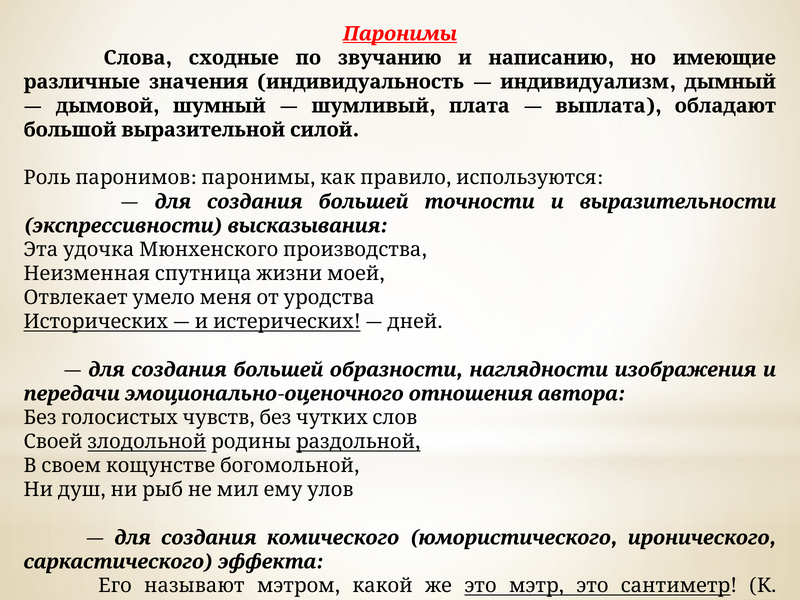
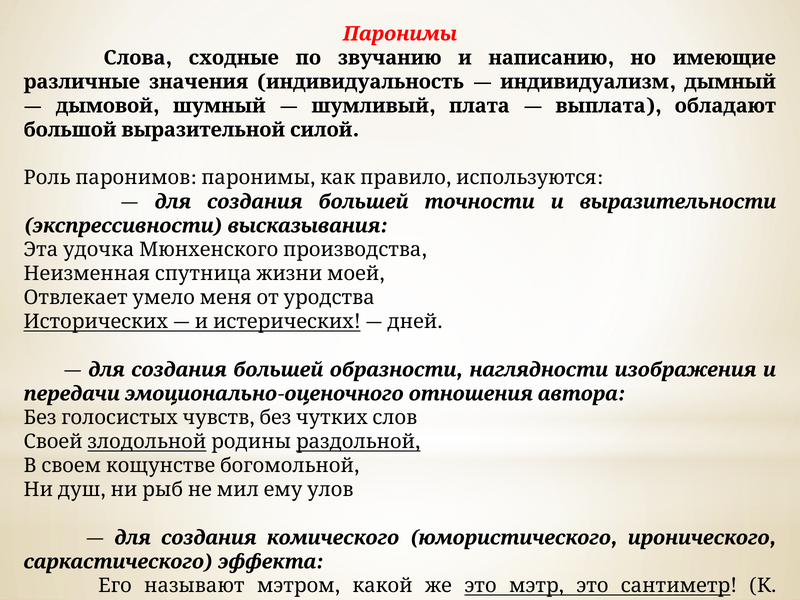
Паронимы underline: present -> none (400, 34)
